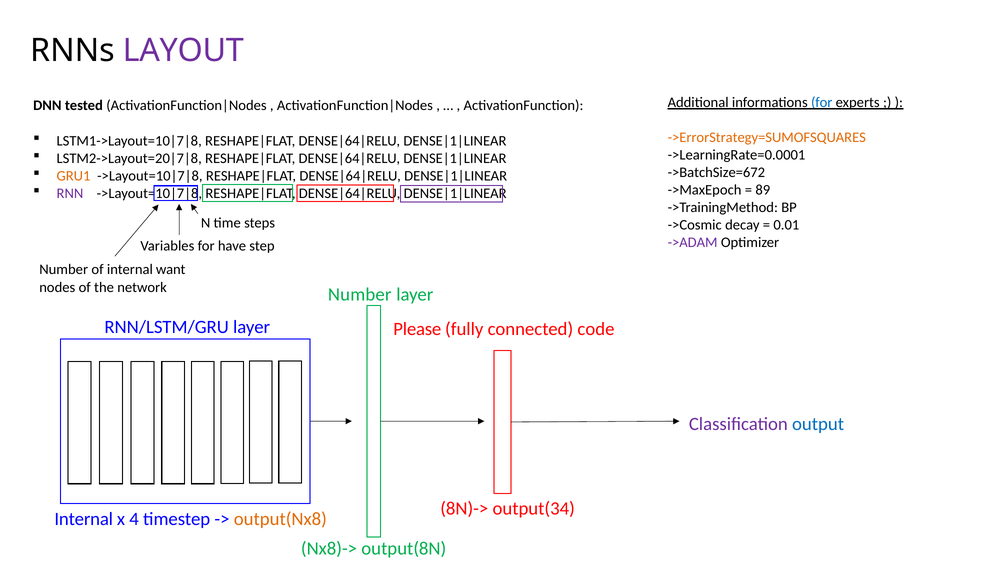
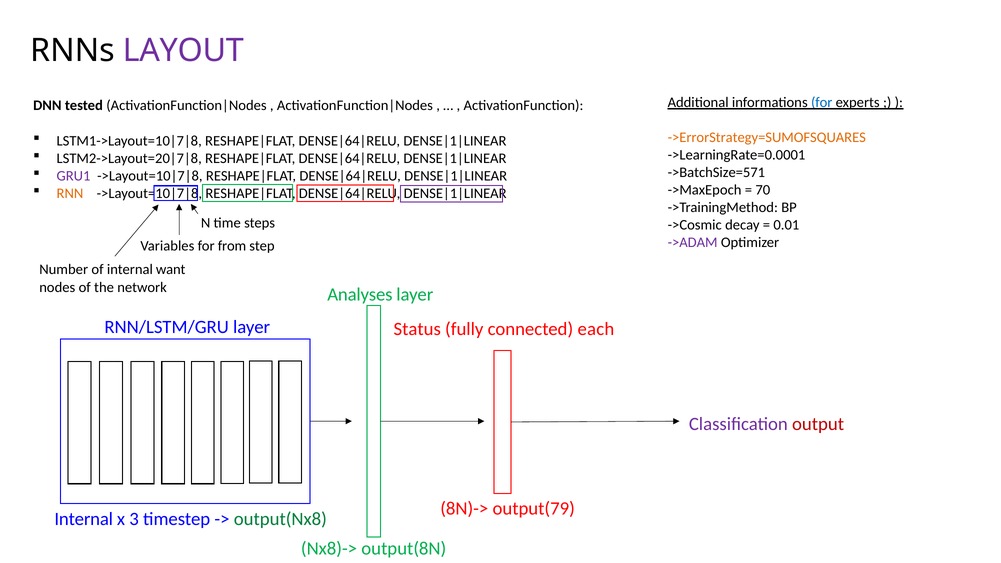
->BatchSize=672: ->BatchSize=672 -> ->BatchSize=571 (716, 172)
GRU1 colour: orange -> purple (74, 176)
89: 89 -> 70 (763, 190)
RNN colour: purple -> orange (70, 193)
have: have -> from (232, 246)
Number: Number -> Analyses (360, 295)
Please: Please -> Status (417, 329)
code: code -> each (596, 329)
output colour: blue -> red (818, 424)
output(34: output(34 -> output(79 (534, 509)
4: 4 -> 3 (134, 519)
output(Nx8 colour: orange -> green (280, 519)
